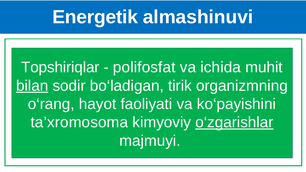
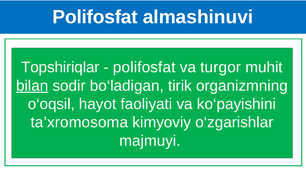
Energetik: Energetik -> Polifosfat (95, 17)
ichida: ichida -> turgor (221, 67)
o‘rang: o‘rang -> o‘oqsil (51, 104)
o‘zgarishlar underline: present -> none (234, 123)
